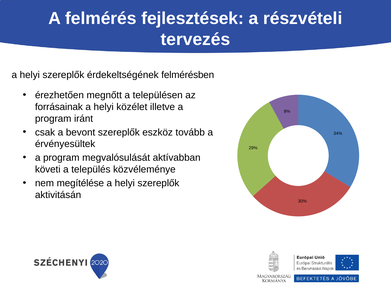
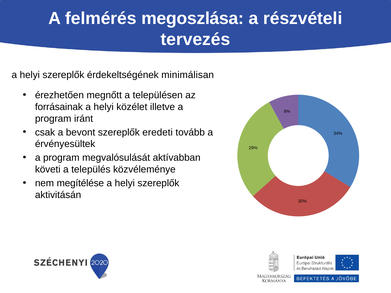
fejlesztések: fejlesztések -> megoszlása (193, 18)
felmérésben: felmérésben -> minimálisan (188, 75)
eszköz: eszköz -> eredeti (158, 132)
